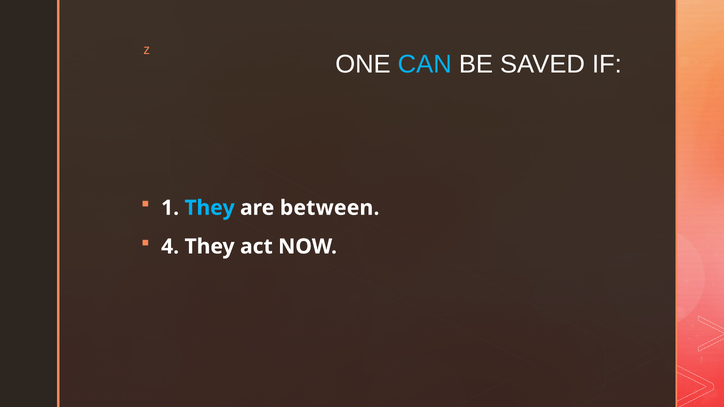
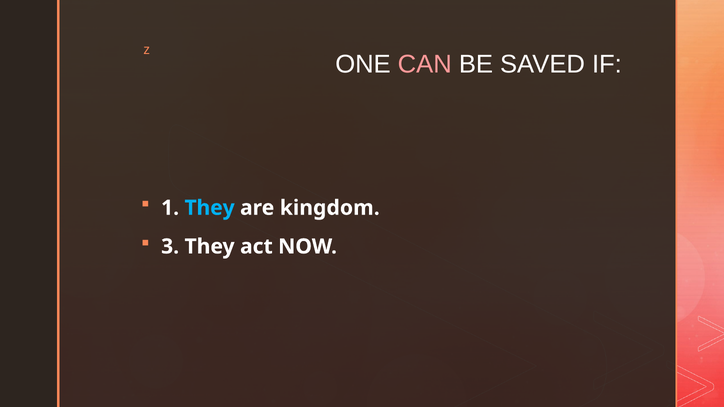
CAN colour: light blue -> pink (425, 64)
between: between -> kingdom (330, 208)
4: 4 -> 3 (170, 247)
